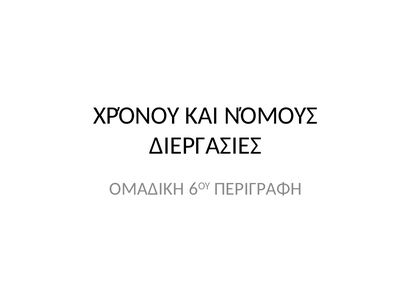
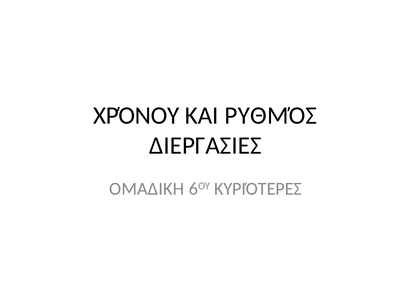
ΝΌΜΟΥΣ: ΝΌΜΟΥΣ -> ΡΥΘΜΌΣ (271, 115)
ΠΕΡΙΓΡΑΦΗ: ΠΕΡΙΓΡΑΦΗ -> ΚΥΡΙΌΤΕΡΕΣ (258, 189)
